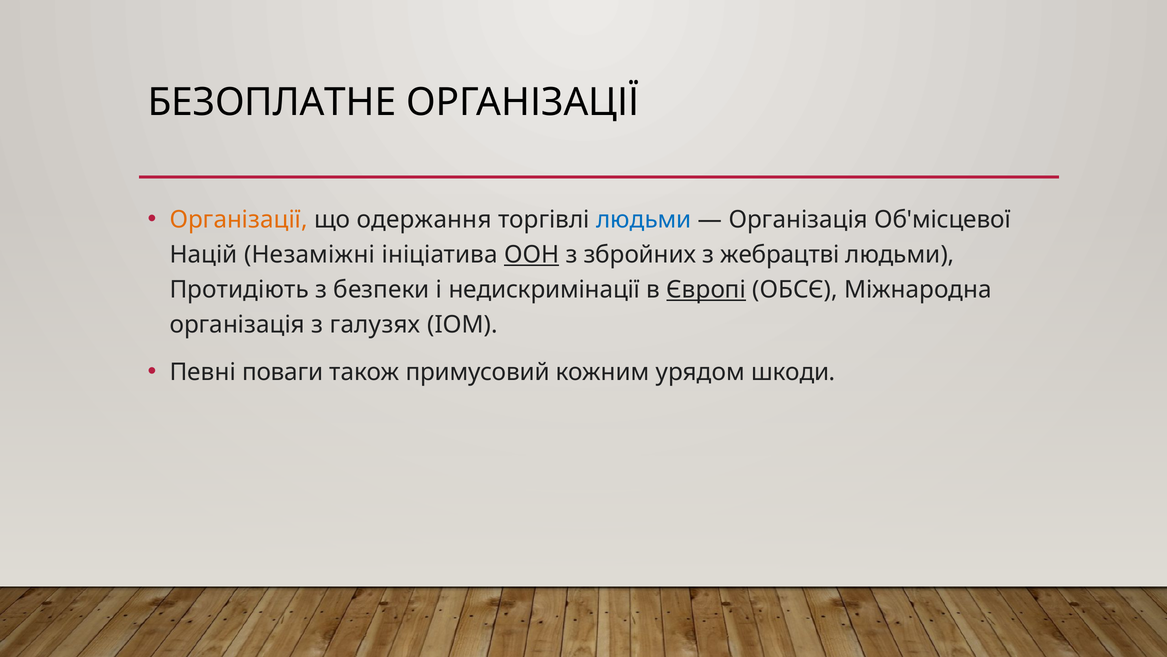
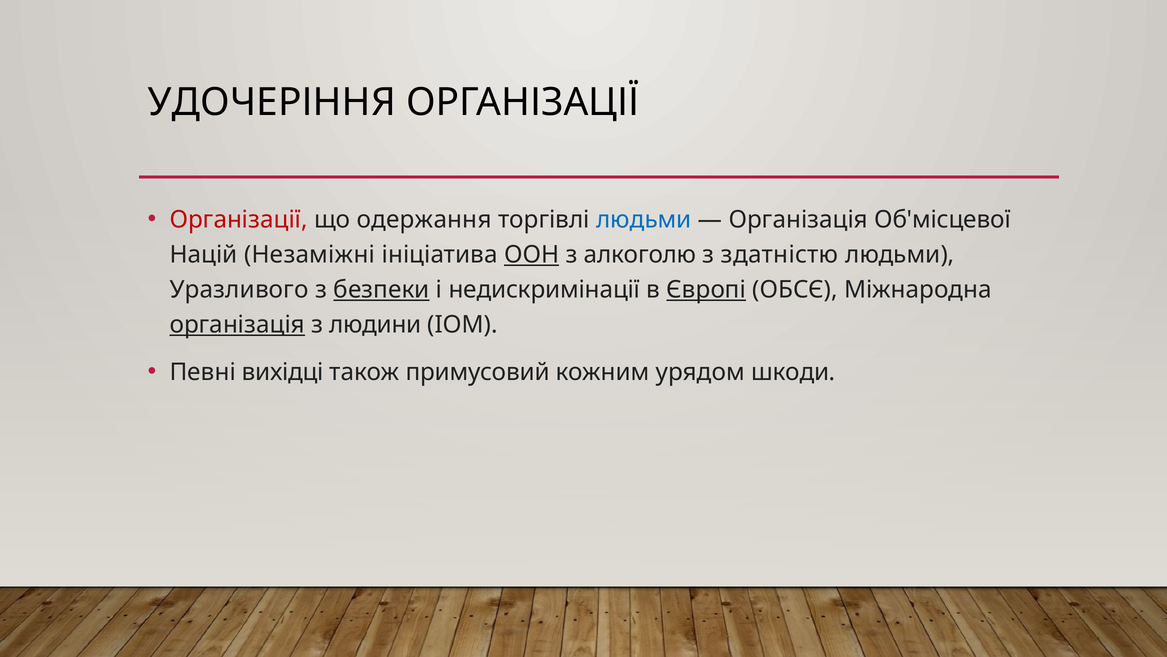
БЕЗОПЛАТНЕ: БЕЗОПЛАТНЕ -> УДОЧЕРІННЯ (272, 102)
Організації colour: orange -> red (239, 219)
збройних: збройних -> алкоголю (640, 255)
жебрацтві: жебрацтві -> здатністю (780, 255)
Протидіють: Протидіють -> Уразливого (239, 290)
безпеки underline: none -> present (382, 290)
організація underline: none -> present (237, 325)
галузях: галузях -> людини (375, 325)
поваги: поваги -> вихідці (283, 372)
